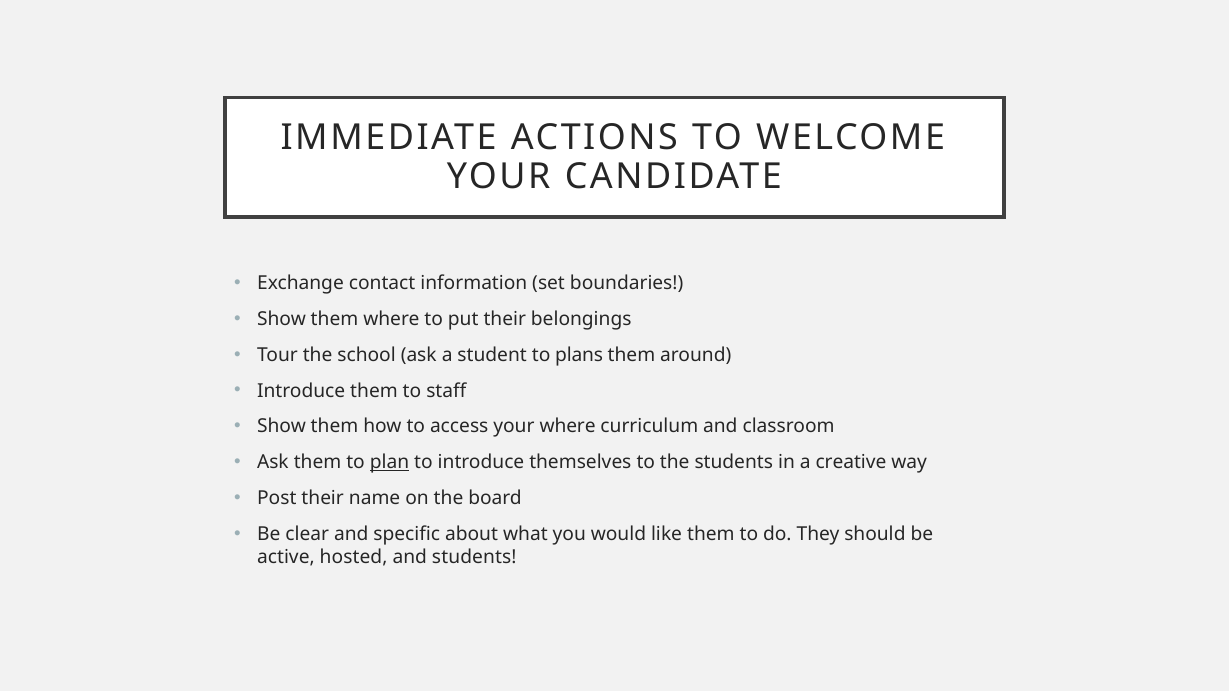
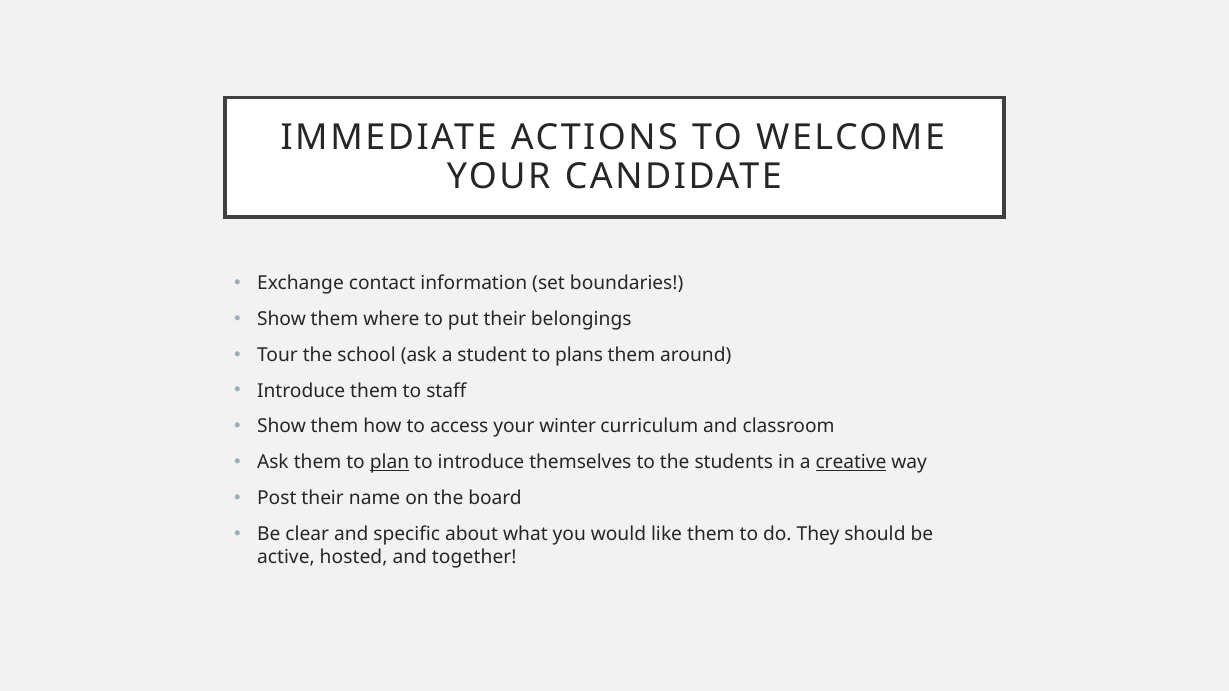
your where: where -> winter (568, 427)
creative underline: none -> present (851, 463)
and students: students -> together (474, 557)
